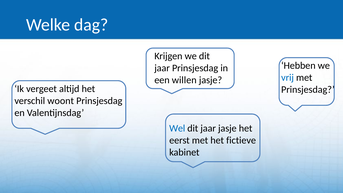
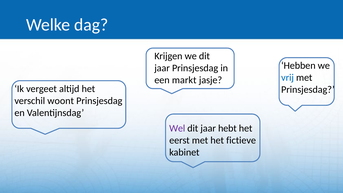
willen: willen -> markt (184, 80)
Wel colour: blue -> purple (177, 128)
jaar jasje: jasje -> hebt (227, 128)
